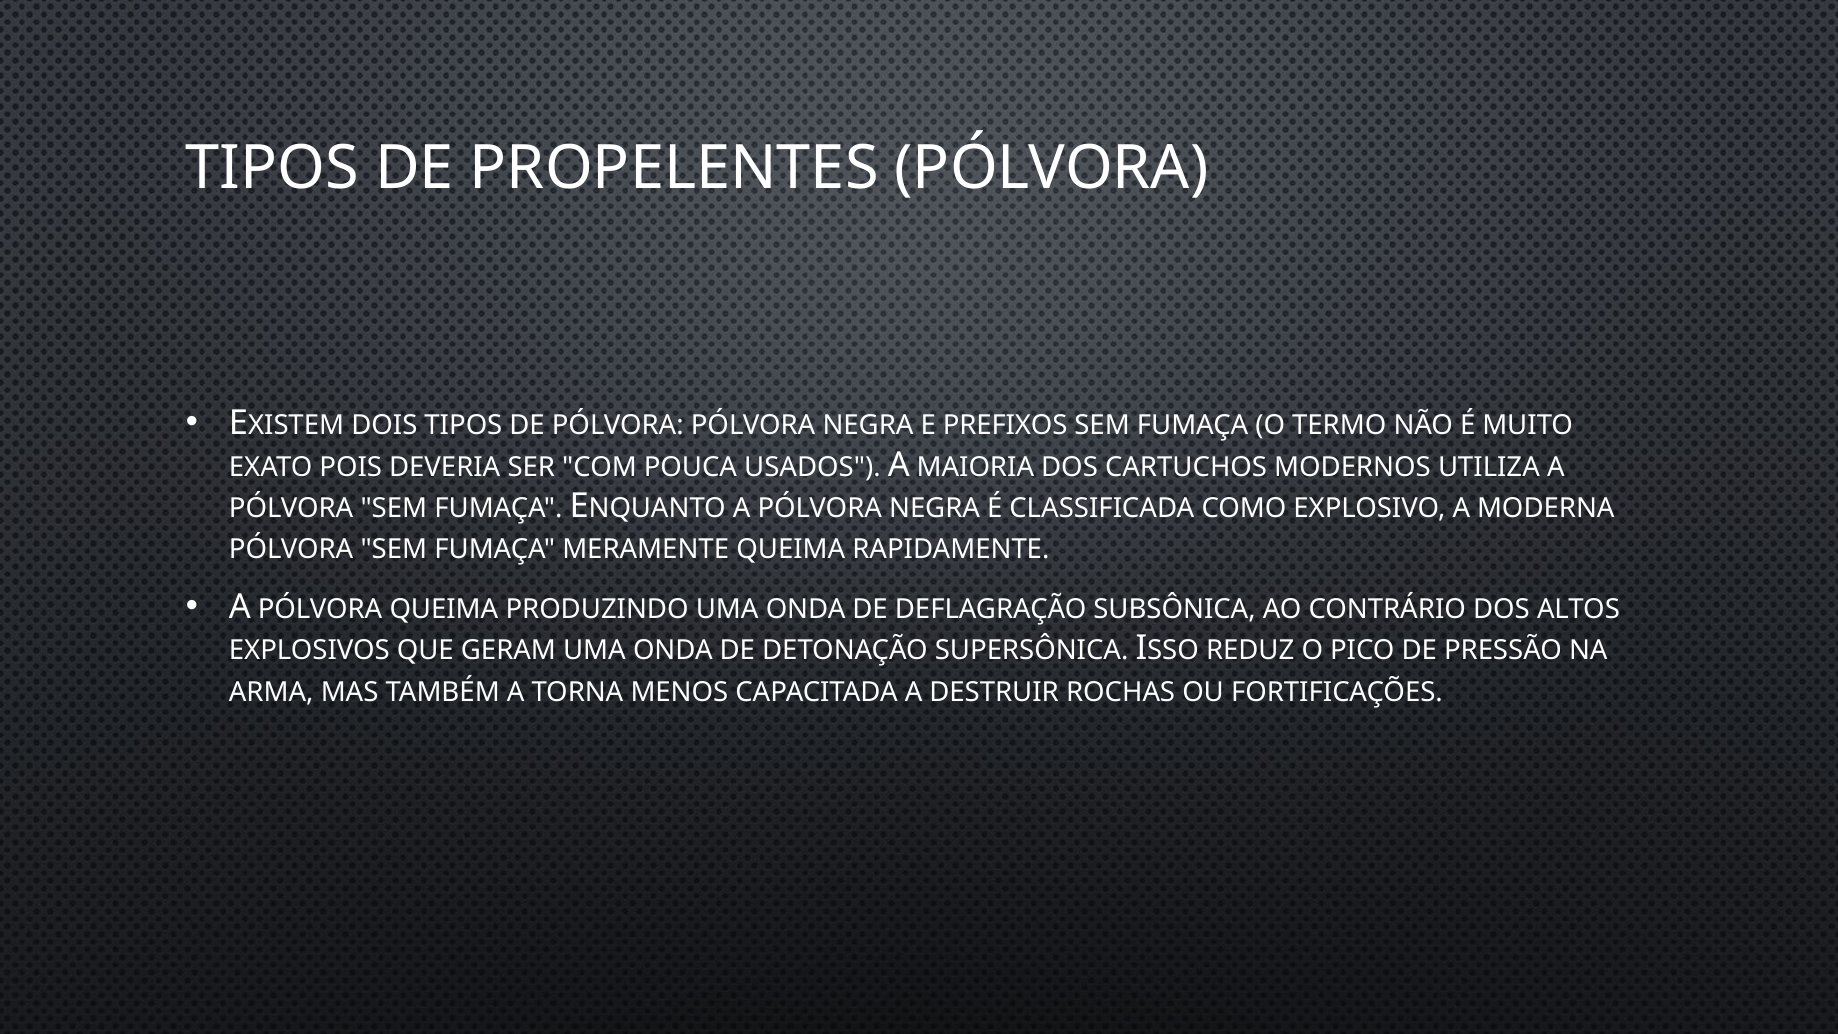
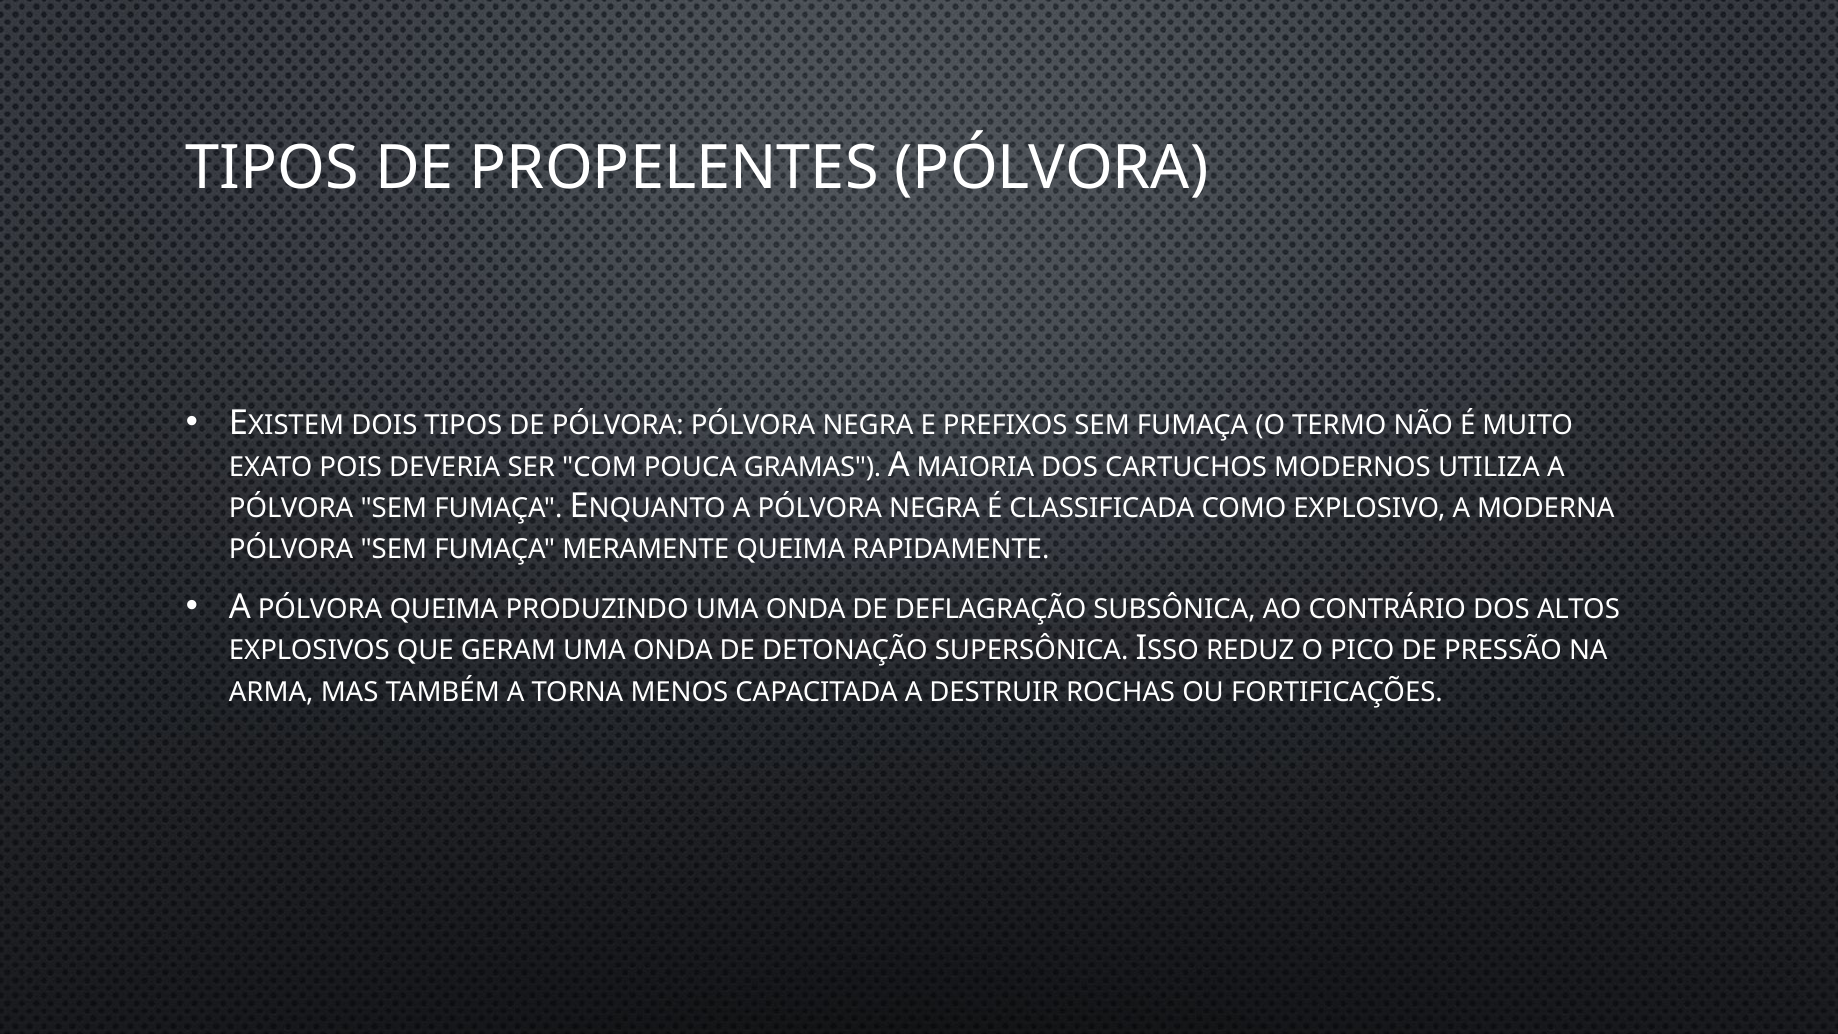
USADOS: USADOS -> GRAMAS (813, 467)
